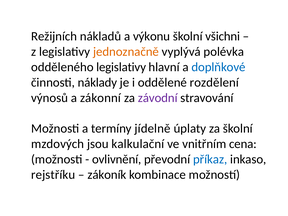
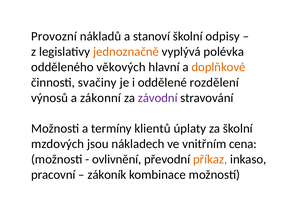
Režijních: Režijních -> Provozní (54, 36)
výkonu: výkonu -> stanoví (152, 36)
všichni: všichni -> odpisy (223, 36)
odděleného legislativy: legislativy -> věkových (121, 67)
doplňkové colour: blue -> orange (219, 67)
náklady: náklady -> svačiny (97, 82)
jídelně: jídelně -> klientů (153, 129)
kalkulační: kalkulační -> nákladech (138, 144)
příkaz colour: blue -> orange (210, 159)
rejstříku: rejstříku -> pracovní (53, 175)
